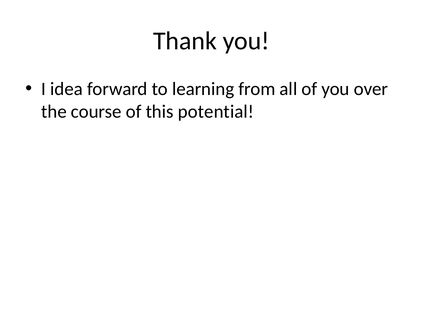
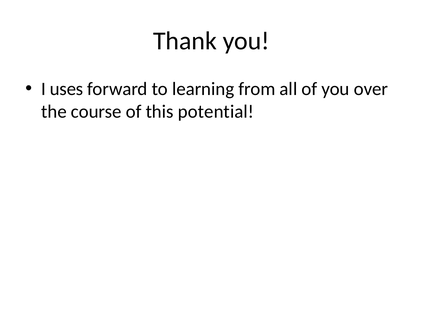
idea: idea -> uses (67, 89)
